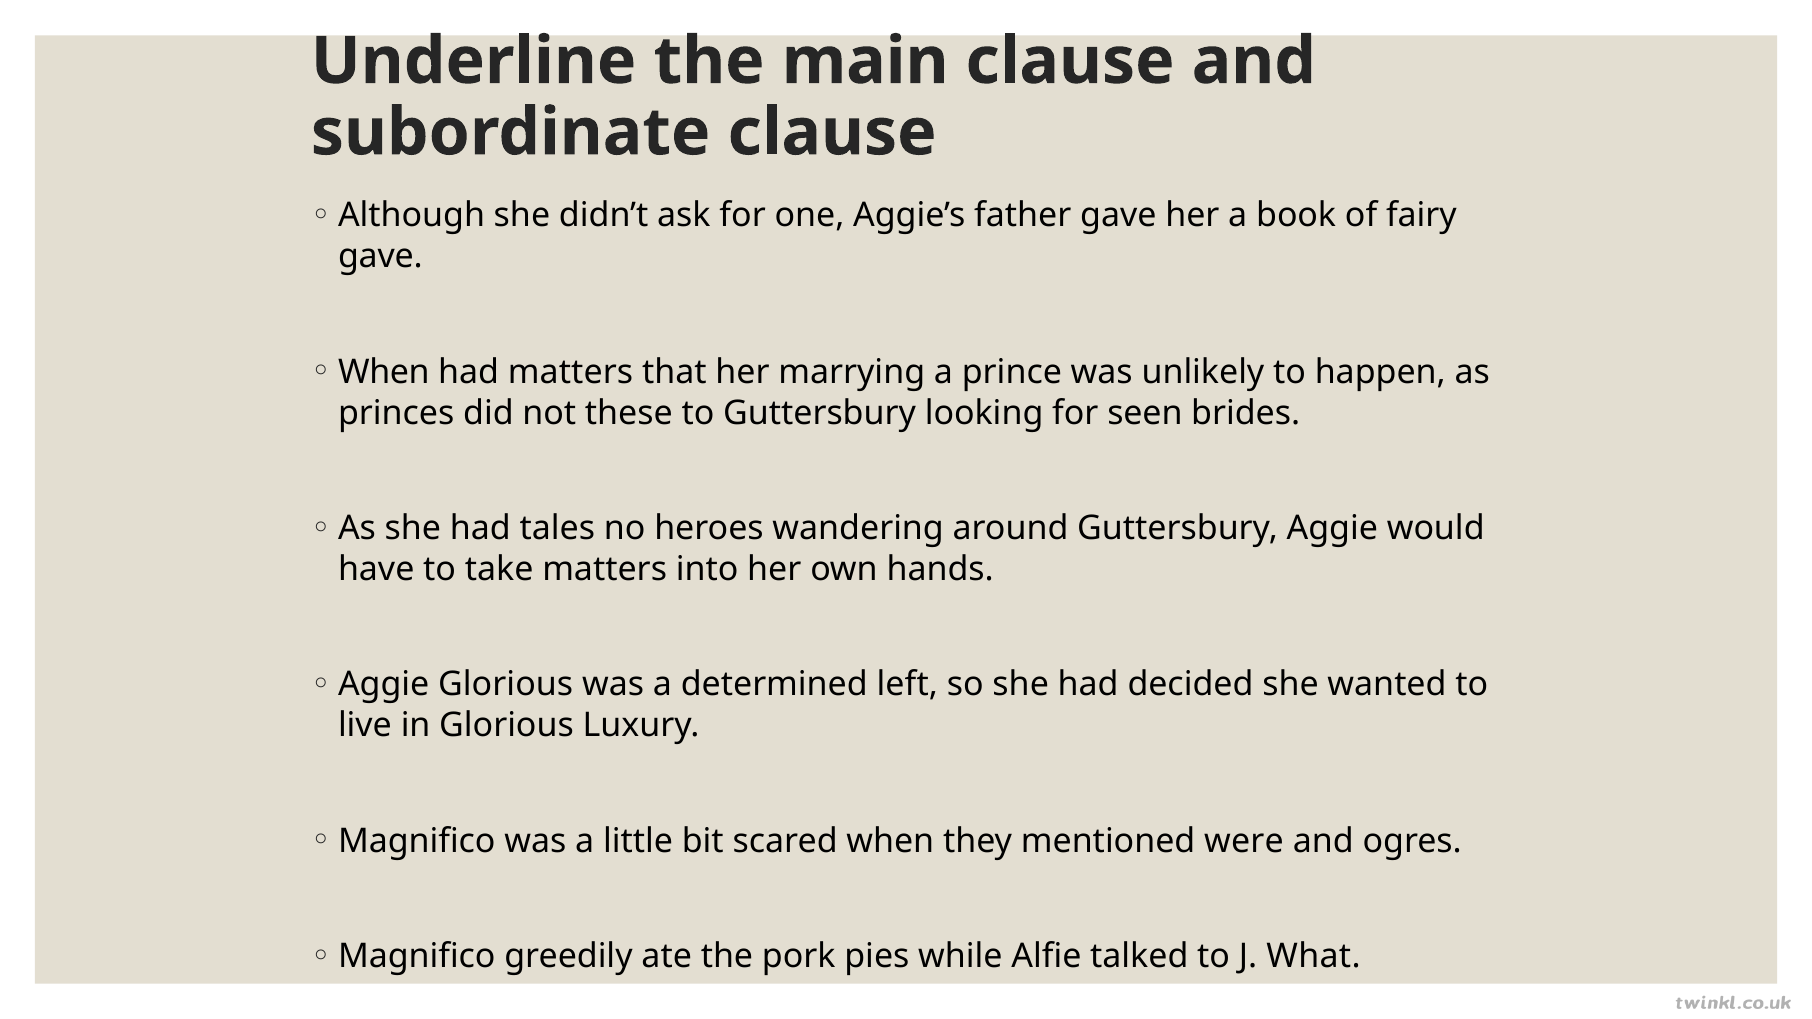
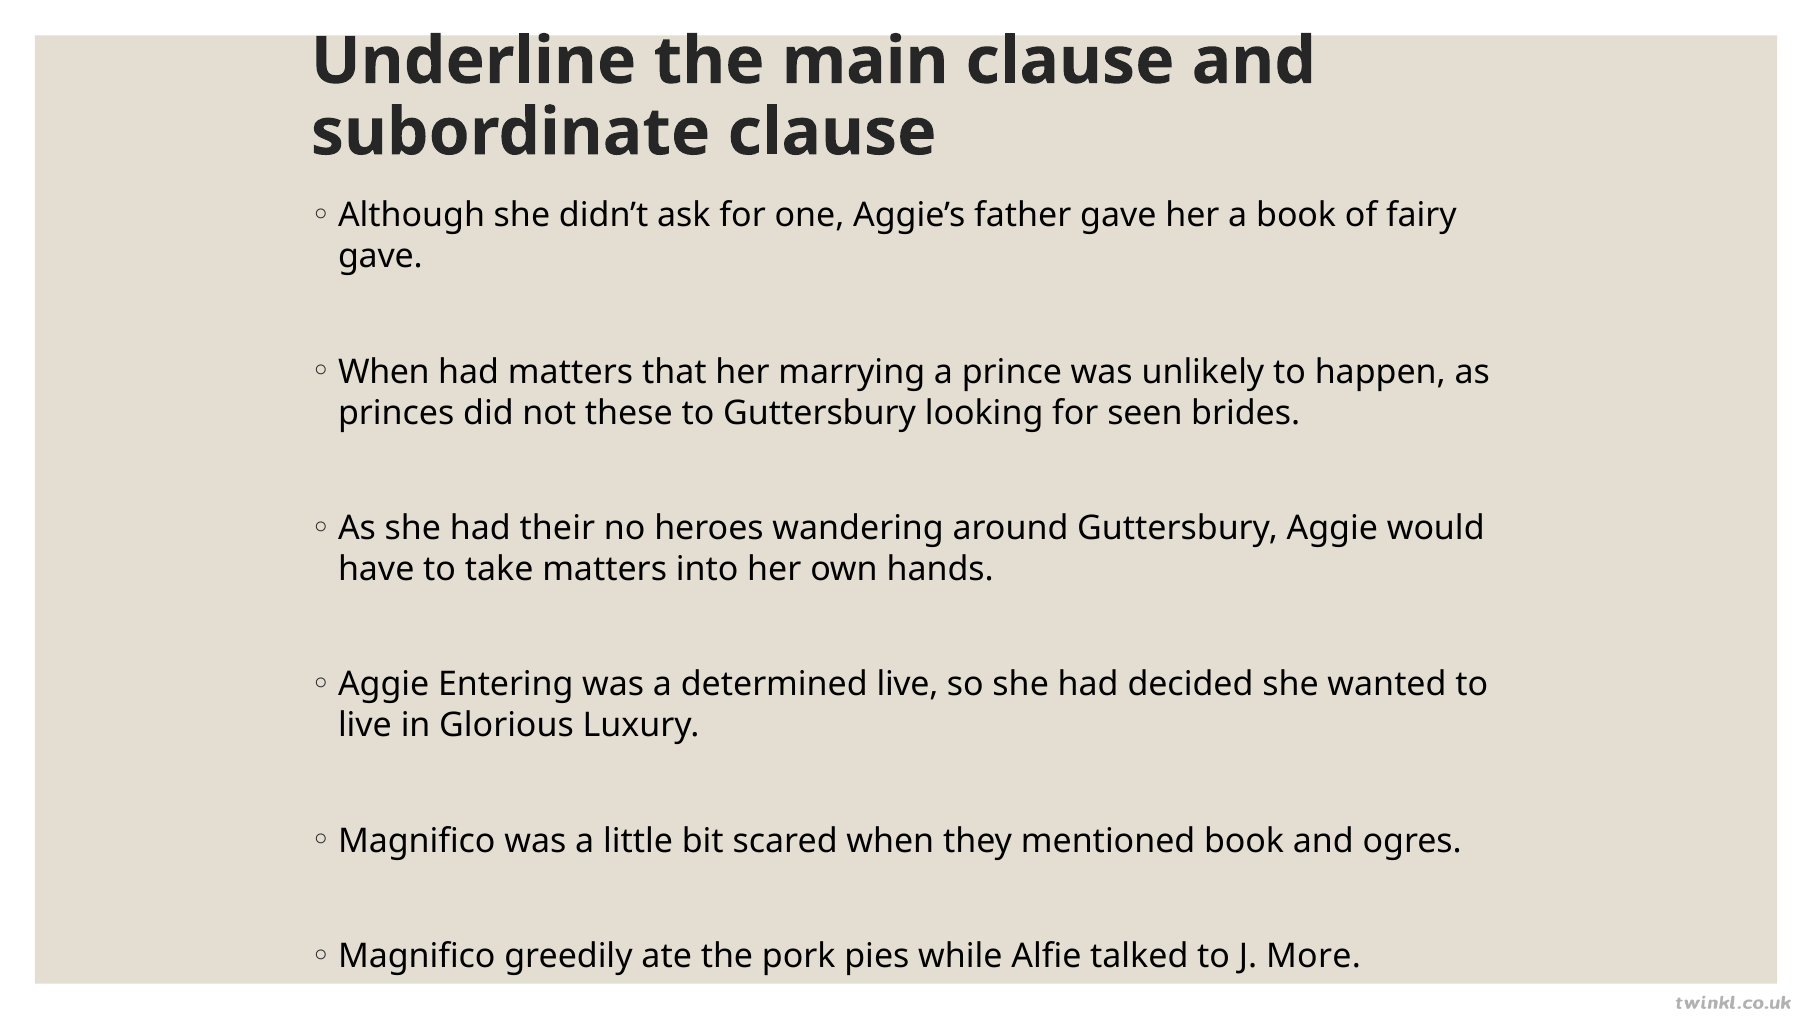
tales: tales -> their (557, 528)
Aggie Glorious: Glorious -> Entering (506, 685)
determined left: left -> live (907, 685)
mentioned were: were -> book (1244, 841)
What: What -> More (1314, 957)
